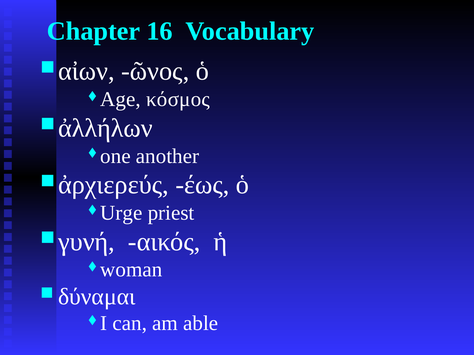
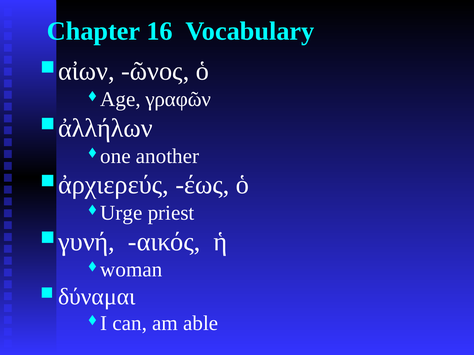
κόσμος: κόσμος -> γραφῶν (178, 99)
